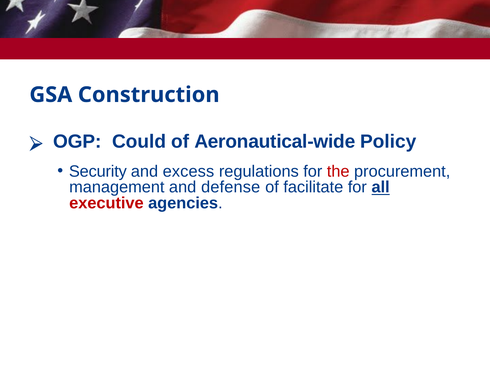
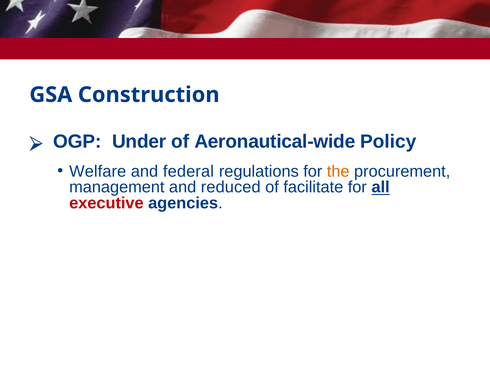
Could: Could -> Under (139, 141)
Security: Security -> Welfare (98, 171)
excess: excess -> federal (188, 171)
the colour: red -> orange (338, 171)
defense: defense -> reduced (231, 187)
